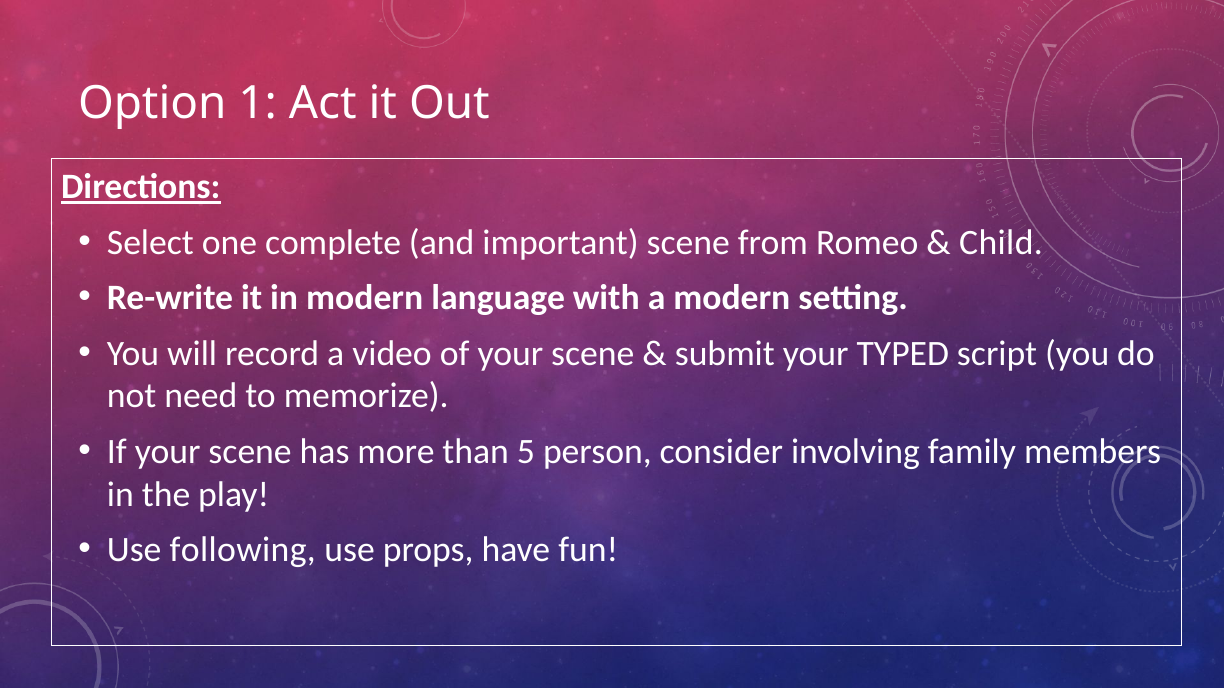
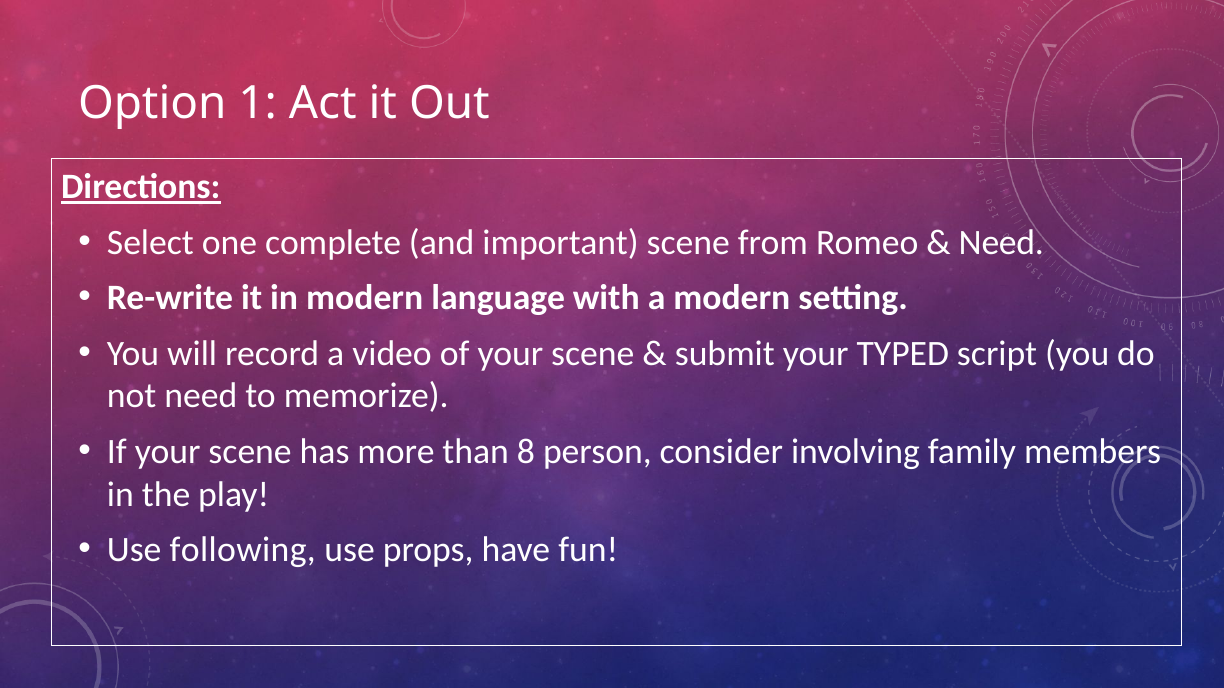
Child: Child -> Need (1001, 243)
5: 5 -> 8 (526, 452)
